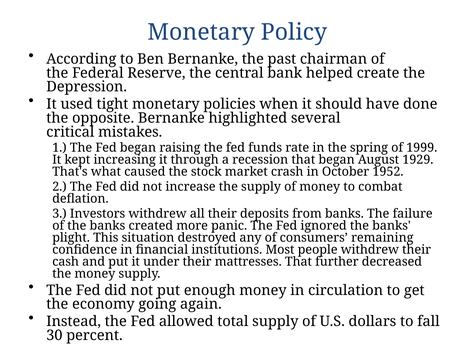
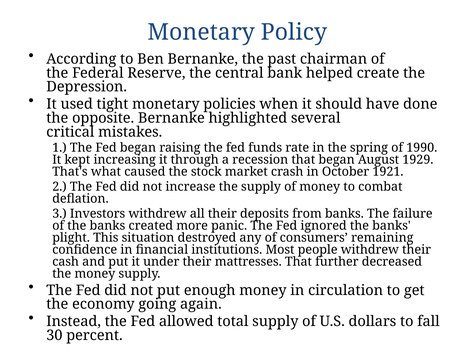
1999: 1999 -> 1990 (422, 148)
1952: 1952 -> 1921 (388, 172)
